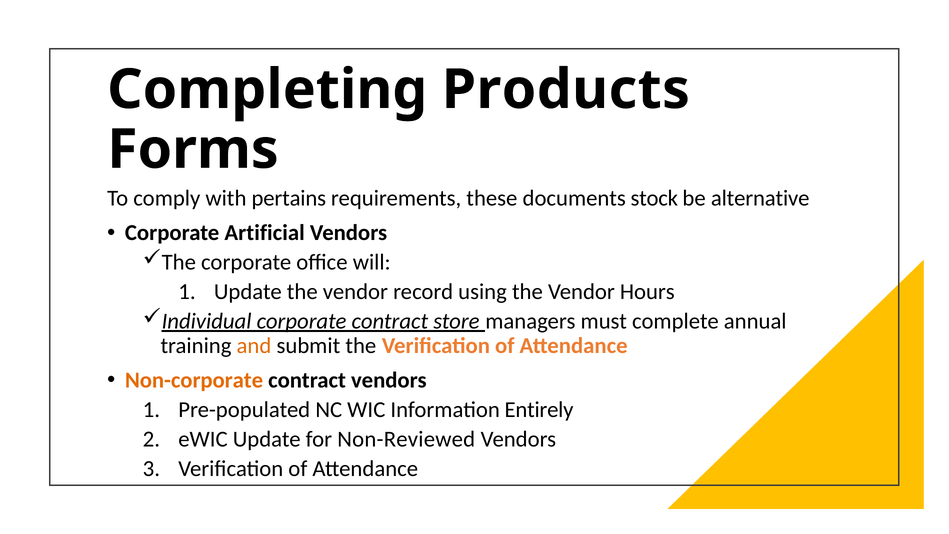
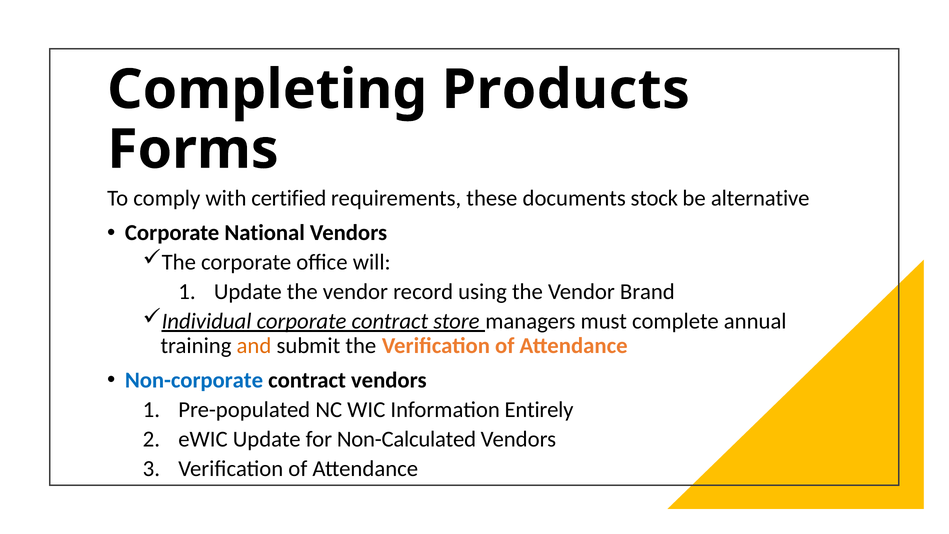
pertains: pertains -> certified (289, 198)
Artificial: Artificial -> National (265, 233)
Hours: Hours -> Brand (647, 292)
Non-corporate colour: orange -> blue (194, 380)
Non-Reviewed: Non-Reviewed -> Non-Calculated (406, 439)
